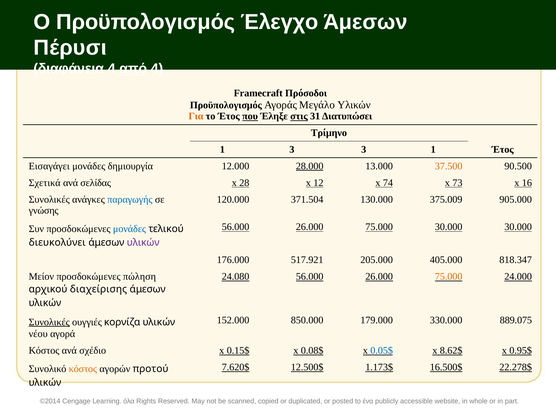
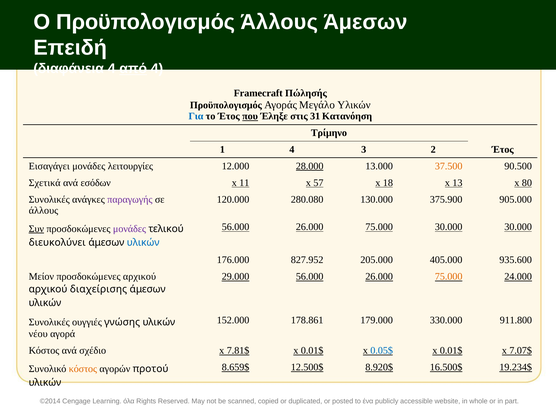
Προϋπολογισμός Έλεγχο: Έλεγχο -> Άλλους (279, 22)
Πέρυσι: Πέρυσι -> Επειδή (70, 48)
Πρόσοδοι: Πρόσοδοι -> Πώλησής (306, 93)
Για colour: orange -> blue (196, 116)
στις underline: present -> none (299, 116)
Διατυπώσει: Διατυπώσει -> Κατανόηση (347, 116)
1 3: 3 -> 4 (292, 150)
3 1: 1 -> 2 (433, 150)
δημιουργία: δημιουργία -> λειτουργίες (130, 166)
σελίδας: σελίδας -> εσόδων (96, 183)
28: 28 -> 11 (244, 183)
12: 12 -> 57 (318, 183)
74: 74 -> 18 (388, 183)
73: 73 -> 13 (457, 183)
16: 16 -> 80 (527, 183)
παραγωγής colour: blue -> purple (130, 199)
371.504: 371.504 -> 280.080 (307, 199)
375.009: 375.009 -> 375.900 (446, 199)
γνώσης: γνώσης -> άλλους (43, 210)
Συν underline: none -> present (36, 229)
μονάδες colour: blue -> purple (130, 229)
υλικών colour: purple -> blue (143, 242)
517.921: 517.921 -> 827.952 (307, 260)
818.347: 818.347 -> 935.600 (516, 260)
προσδοκώμενες πώληση: πώληση -> αρχικού (139, 276)
24.080: 24.080 -> 29.000 (236, 276)
850.000: 850.000 -> 178.861 (307, 320)
889.075: 889.075 -> 911.800 (516, 320)
Συνολικές underline: present -> none (49, 322)
κορνίζα: κορνίζα -> γνώσης (122, 322)
0.15$: 0.15$ -> 7.81$ (238, 351)
0.08$: 0.08$ -> 0.01$ (312, 351)
8.62$: 8.62$ -> 0.01$ (451, 351)
0.95$: 0.95$ -> 7.07$ (521, 351)
7.620$: 7.620$ -> 8.659$ (236, 367)
1.173$: 1.173$ -> 8.920$ (379, 367)
22.278$: 22.278$ -> 19.234$ (516, 367)
